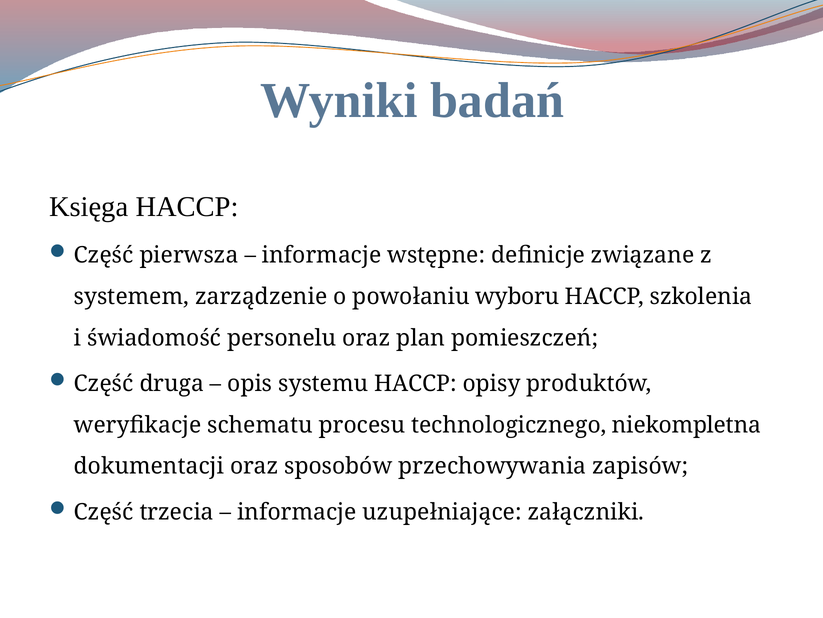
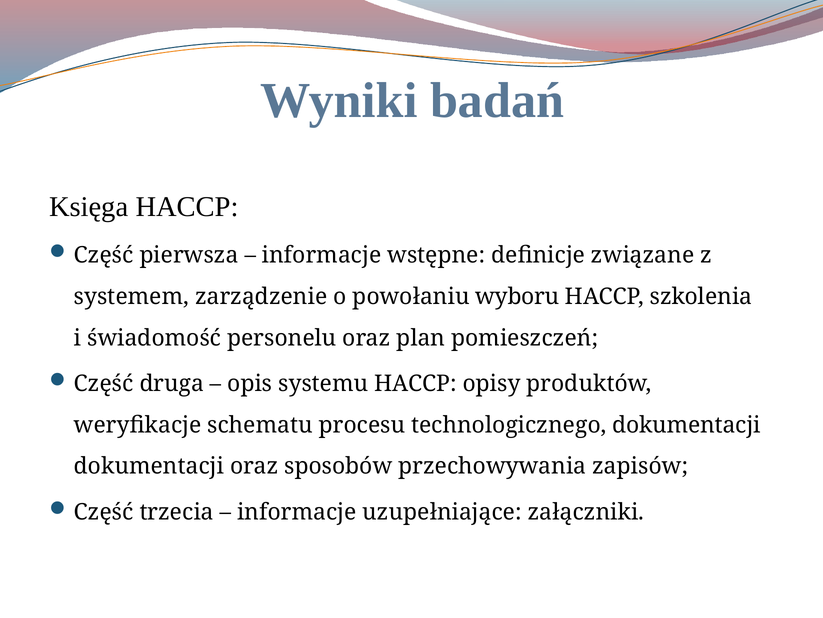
technologicznego niekompletna: niekompletna -> dokumentacji (686, 425)
